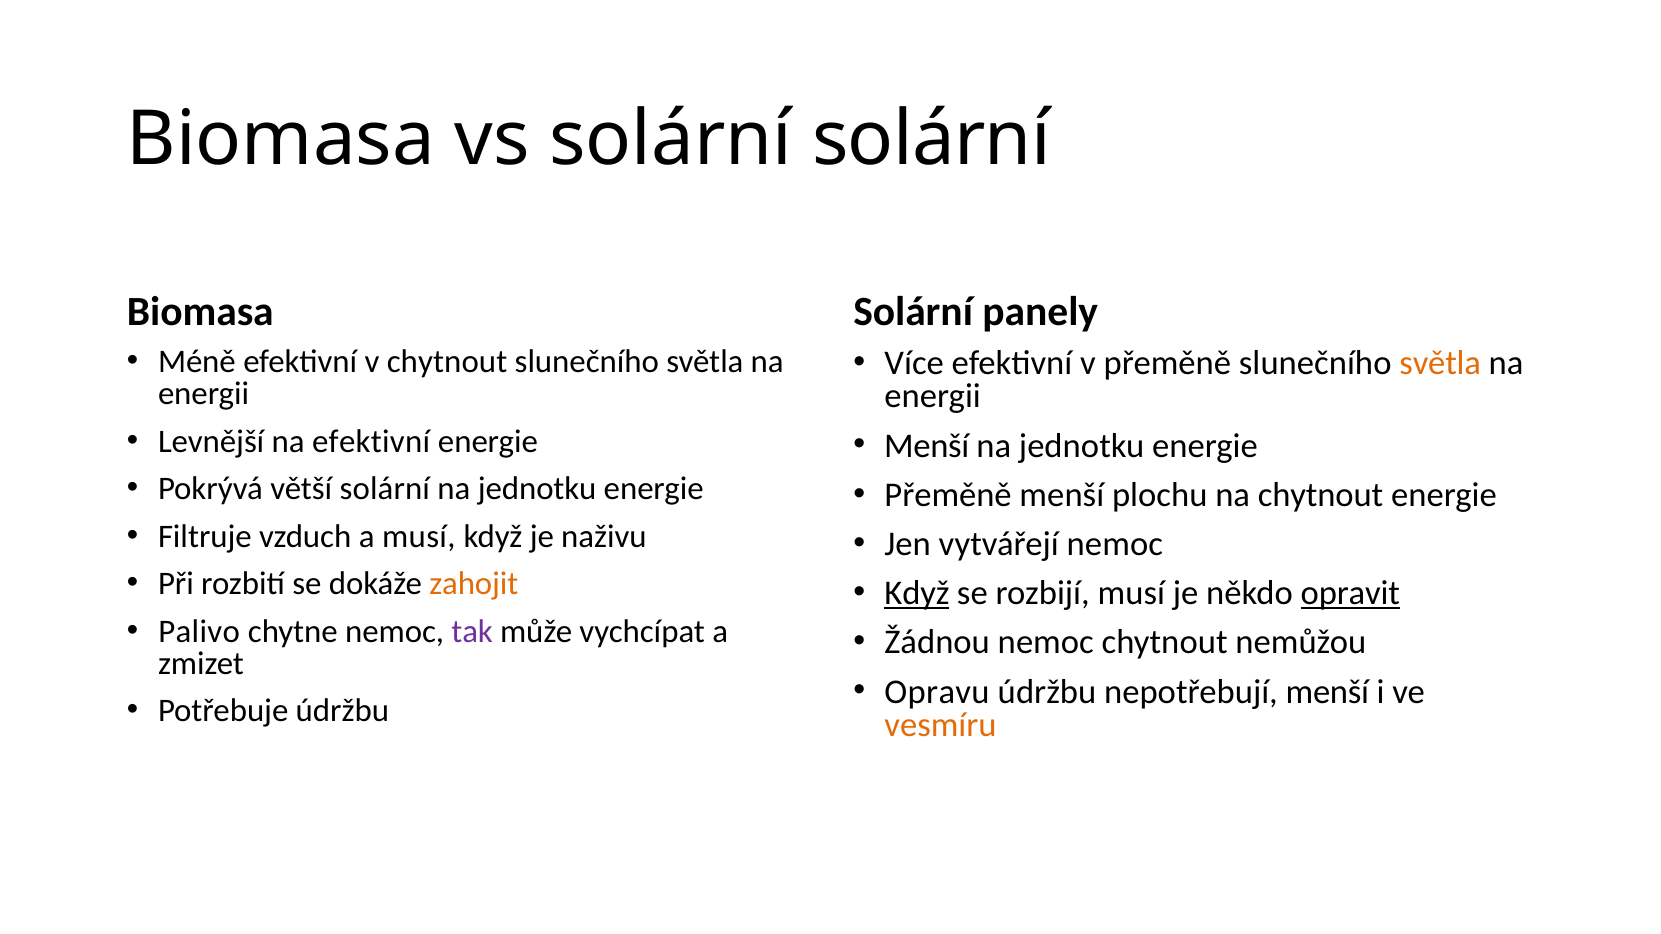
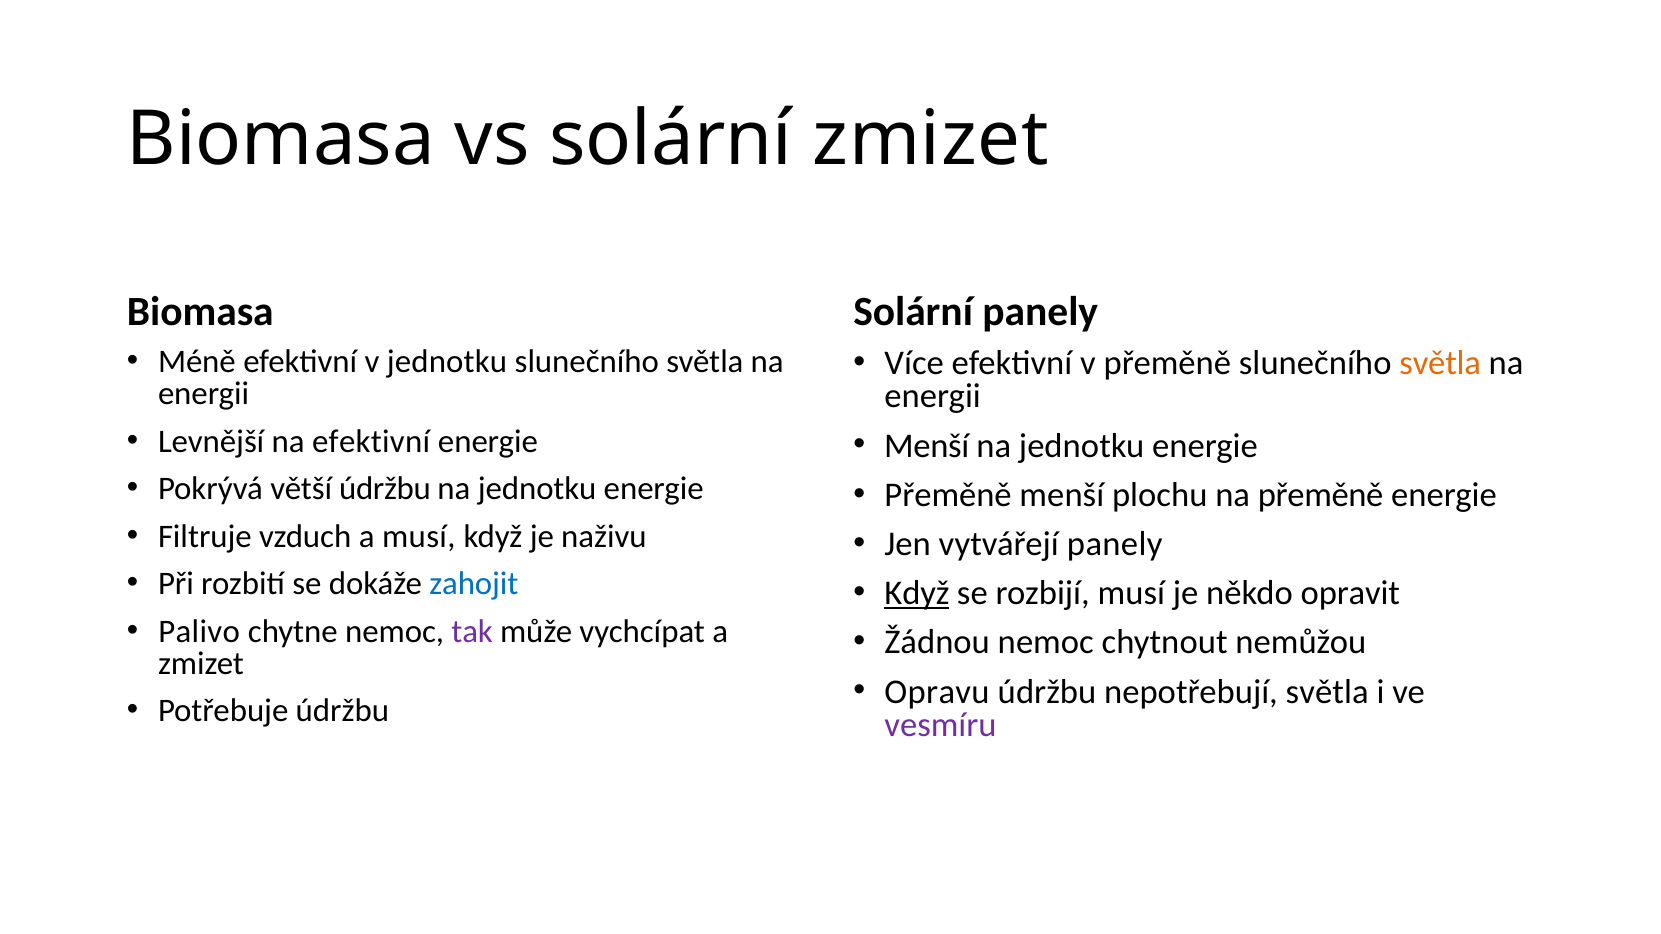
solární solární: solární -> zmizet (931, 140)
v chytnout: chytnout -> jednotku (447, 362)
větší solární: solární -> údržbu (385, 489)
na chytnout: chytnout -> přeměně (1321, 495)
vytvářejí nemoc: nemoc -> panely (1115, 544)
zahojit colour: orange -> blue (474, 584)
opravit underline: present -> none (1350, 593)
nepotřebují menší: menší -> světla (1327, 692)
vesmíru colour: orange -> purple (940, 725)
